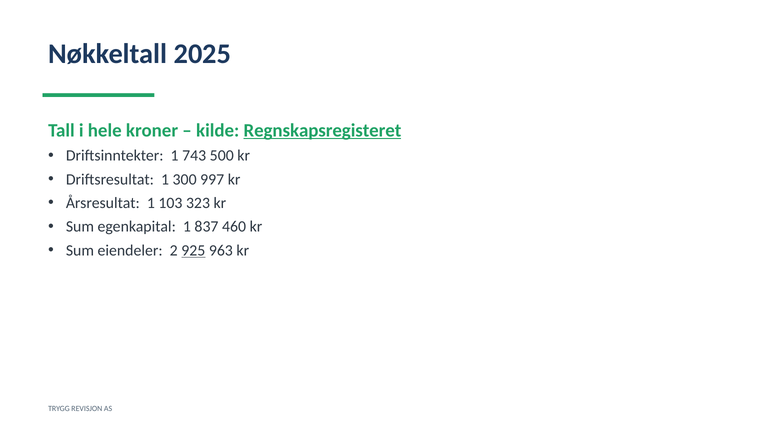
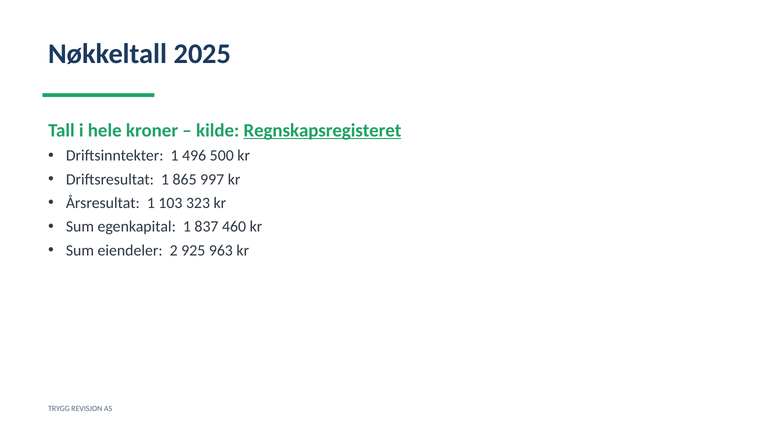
743: 743 -> 496 (194, 156)
300: 300 -> 865 (185, 179)
925 underline: present -> none (193, 250)
